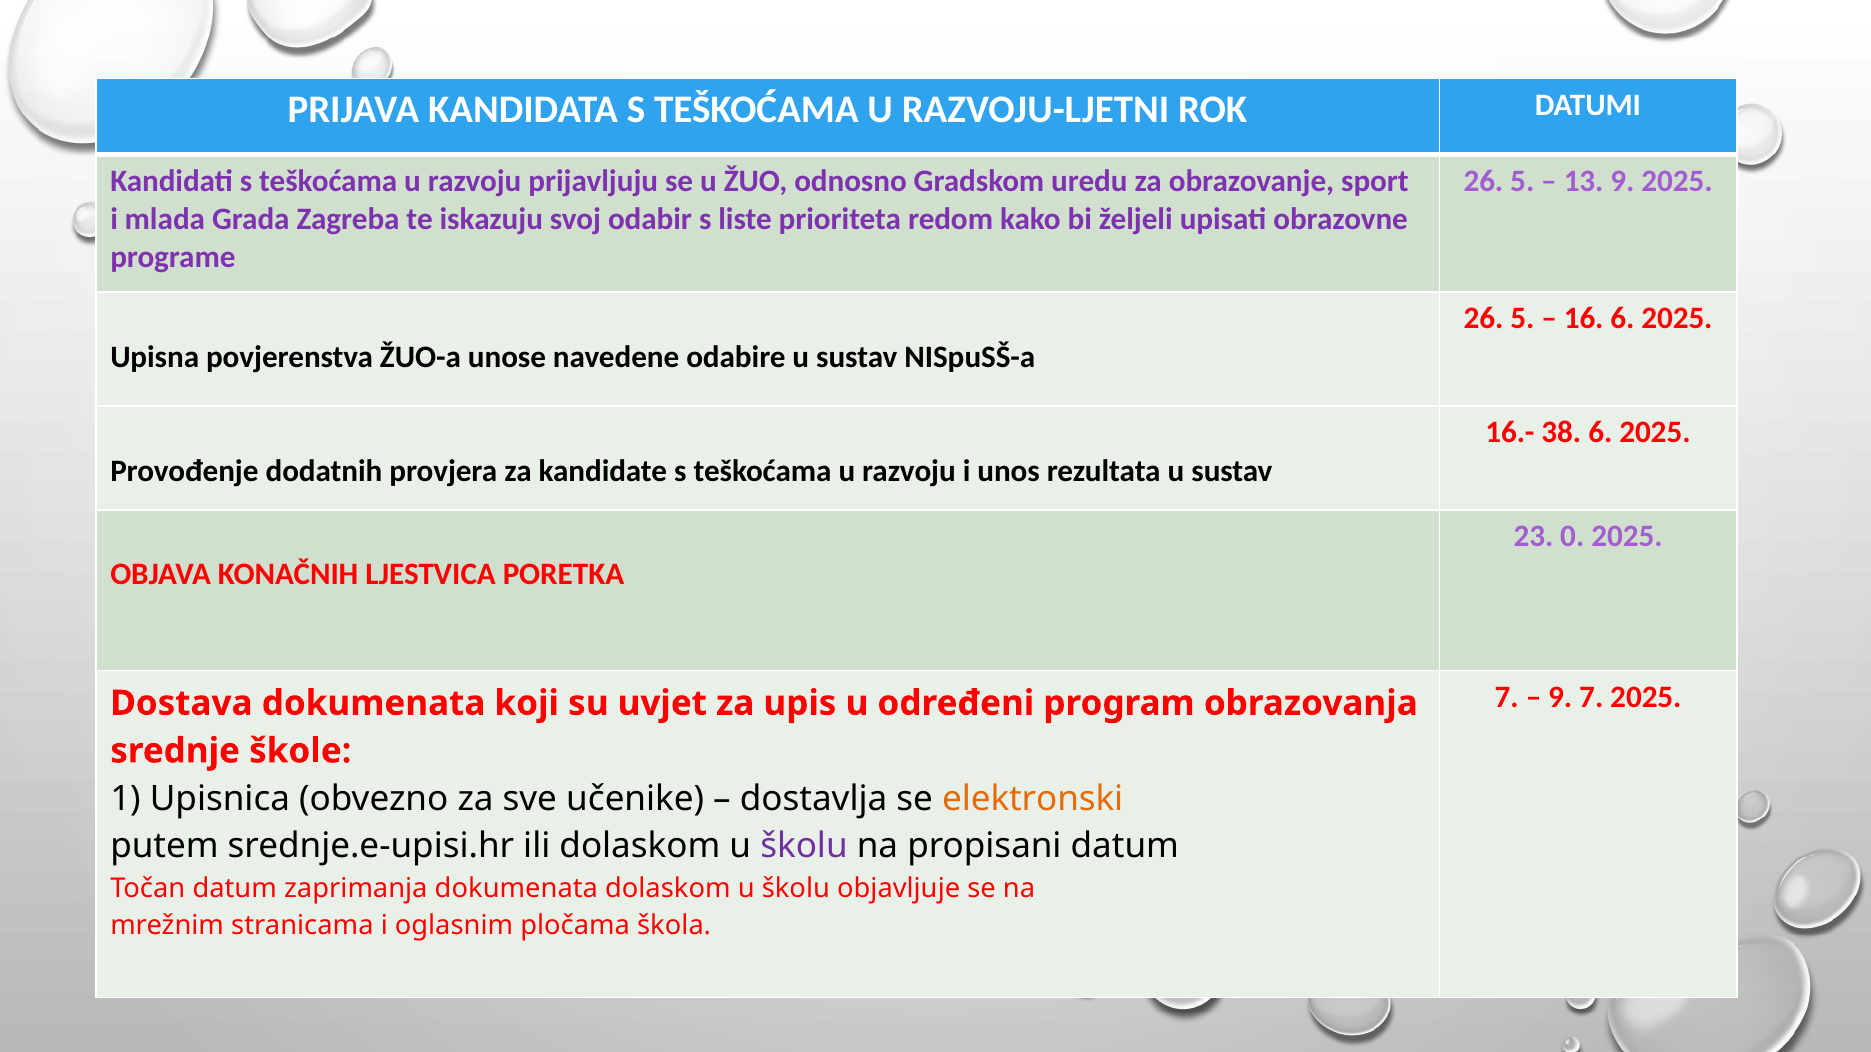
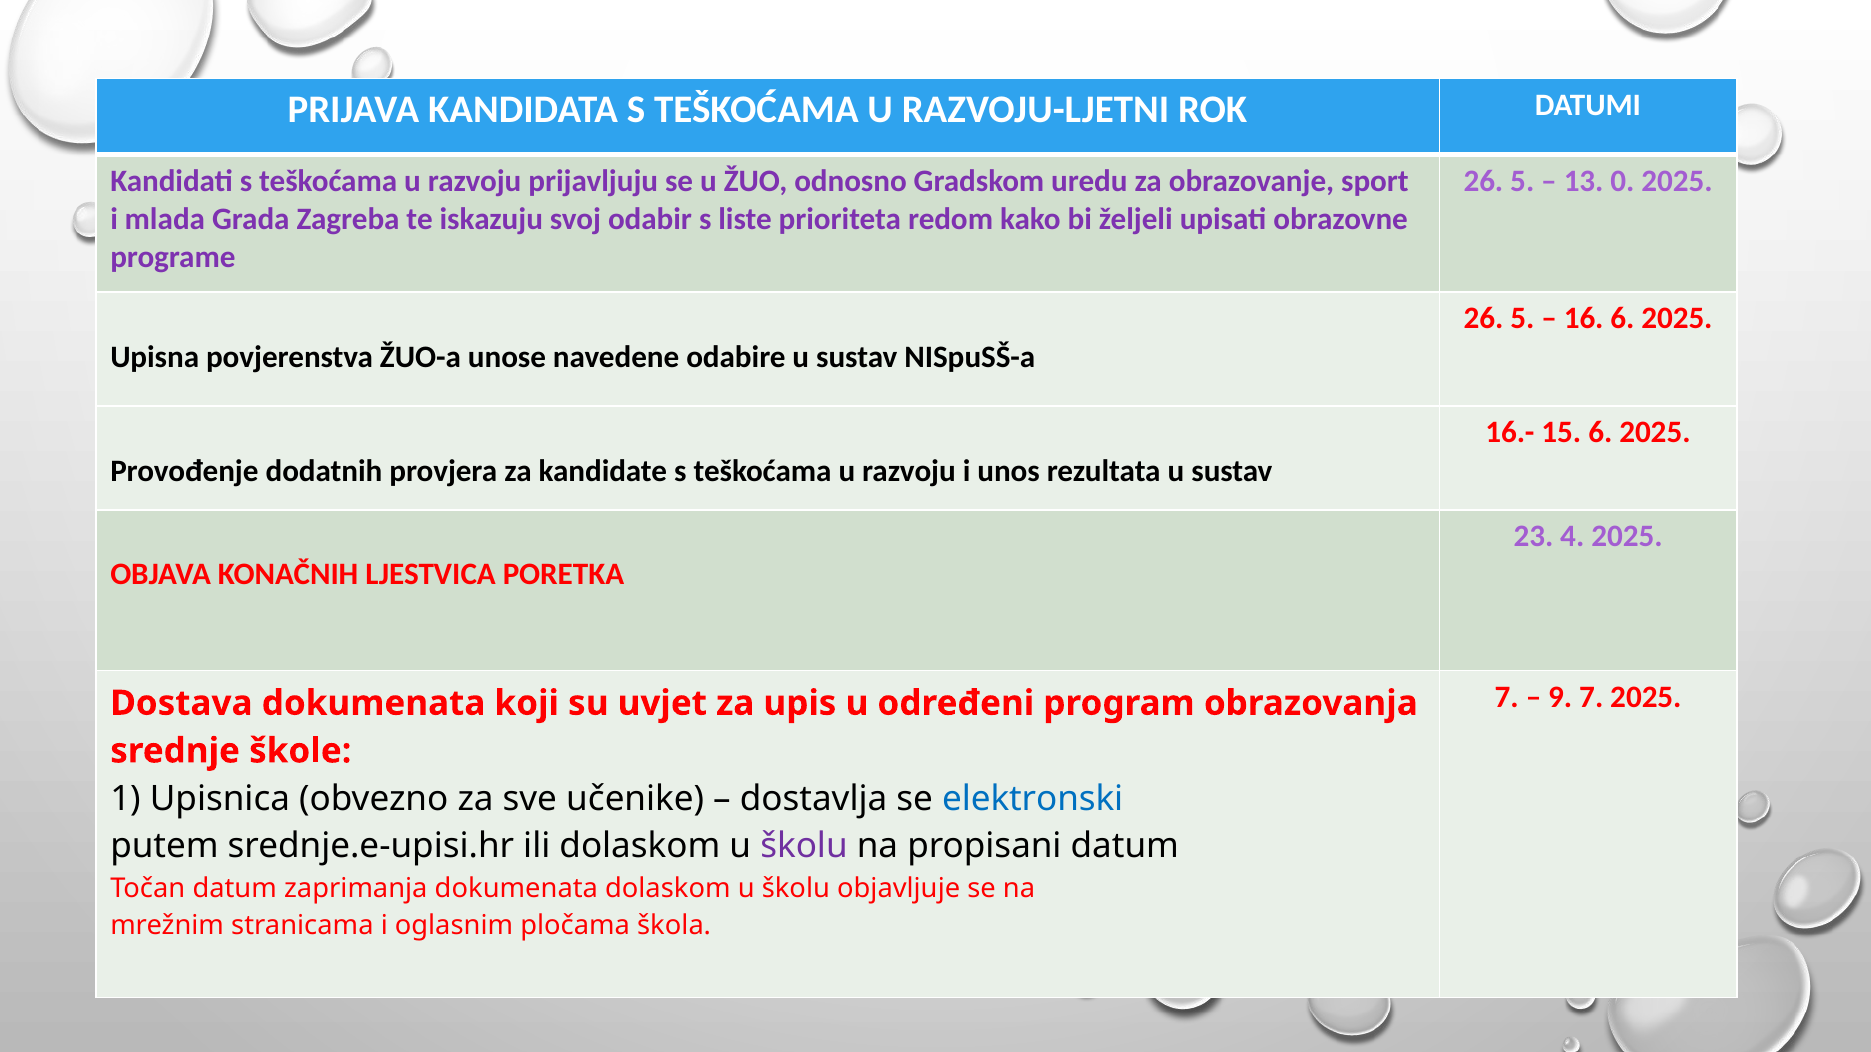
13 9: 9 -> 0 (1622, 181)
38: 38 -> 15 (1561, 433)
0: 0 -> 4 (1572, 536)
elektronski colour: orange -> blue (1033, 799)
